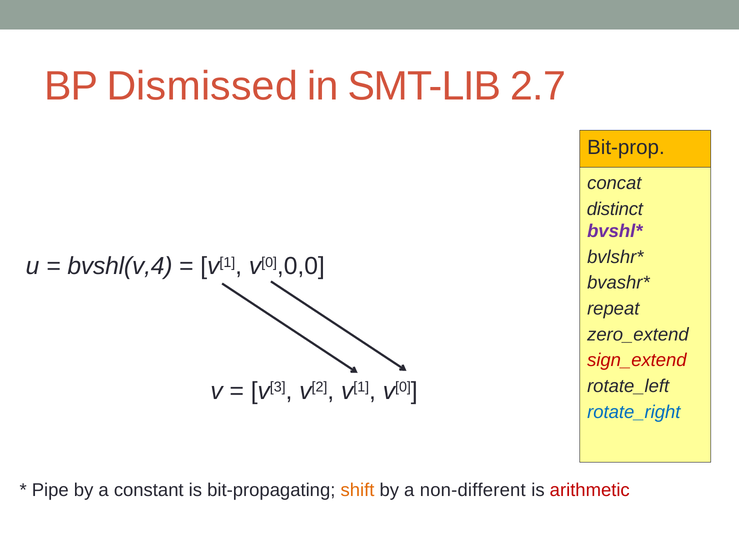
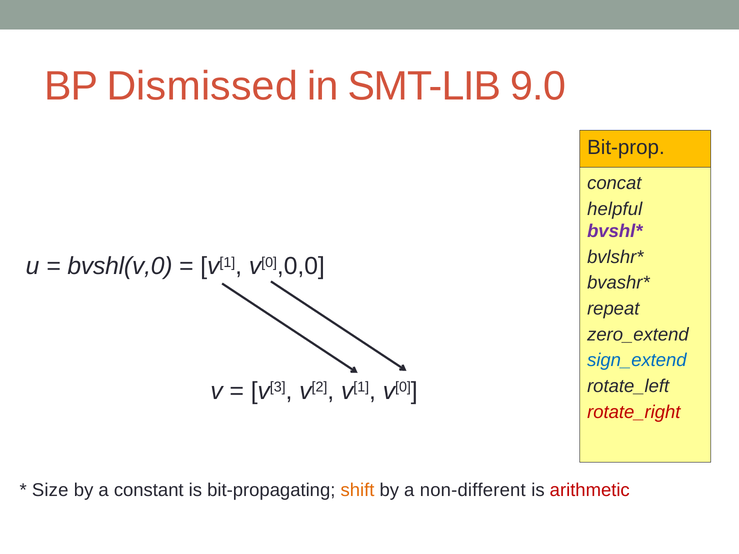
2.7: 2.7 -> 9.0 (538, 86)
distinct: distinct -> helpful (615, 209)
bvshl(v,4: bvshl(v,4 -> bvshl(v,0 (120, 266)
sign_extend colour: red -> blue (637, 361)
rotate_right colour: blue -> red (634, 412)
Pipe: Pipe -> Size (50, 490)
